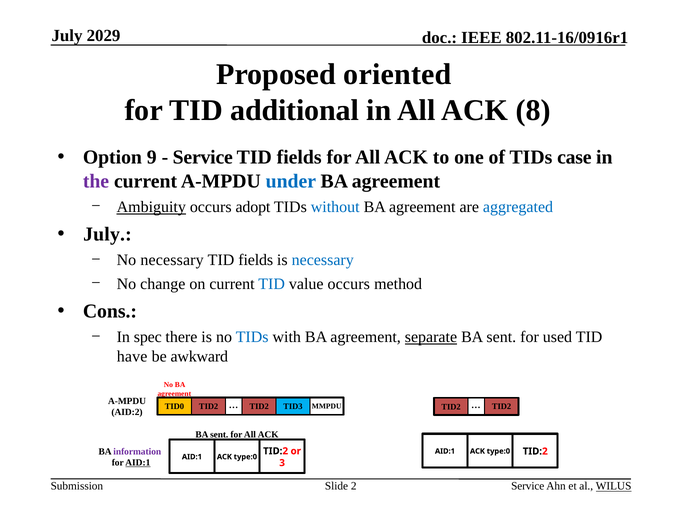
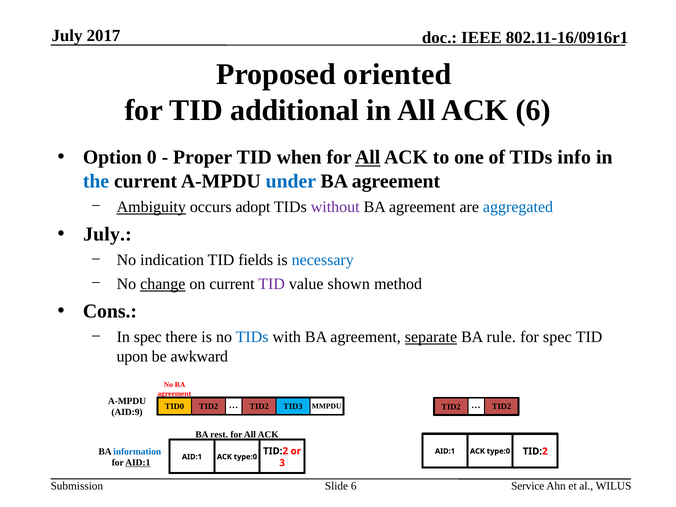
2029: 2029 -> 2017 (104, 36)
ACK 8: 8 -> 6 (533, 110)
9: 9 -> 0 (152, 157)
Service: Service -> Proper (203, 157)
fields: fields -> when (299, 157)
All underline: none -> present (368, 157)
case: case -> info (574, 157)
the colour: purple -> blue (96, 181)
without colour: blue -> purple (335, 207)
No necessary: necessary -> indication (172, 260)
change underline: none -> present (163, 284)
TID colour: blue -> purple (272, 284)
value occurs: occurs -> shown (349, 284)
sent: sent -> rule (501, 337)
for used: used -> spec (557, 337)
have: have -> upon (132, 356)
AID:2: AID:2 -> AID:9 (127, 412)
sent: sent -> rest (219, 435)
information colour: purple -> blue (137, 452)
Slide 2: 2 -> 6 (354, 486)
WILUS underline: present -> none (614, 486)
